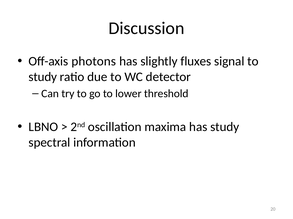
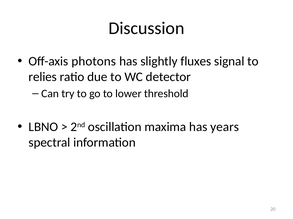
study: study -> relies (43, 77)
has study: study -> years (225, 127)
